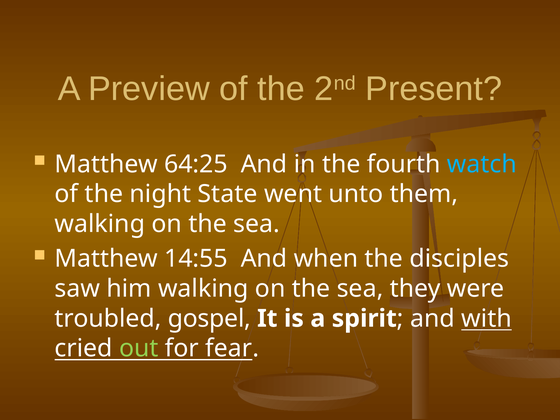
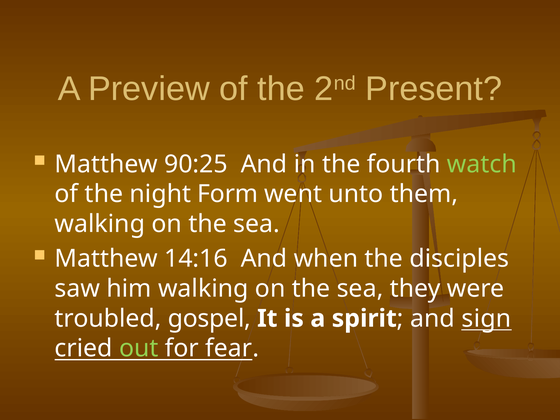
64:25: 64:25 -> 90:25 (196, 164)
watch colour: light blue -> light green (482, 164)
State: State -> Form (228, 194)
14:55: 14:55 -> 14:16 (196, 259)
with: with -> sign (486, 319)
